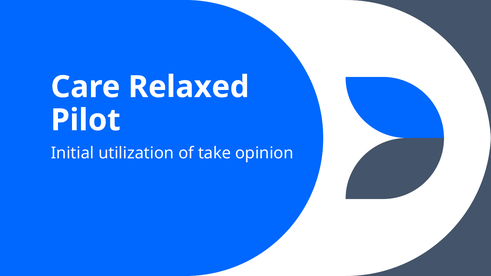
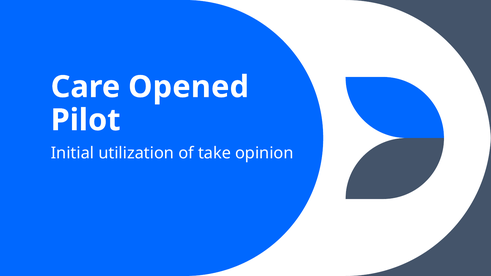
Relaxed: Relaxed -> Opened (189, 87)
